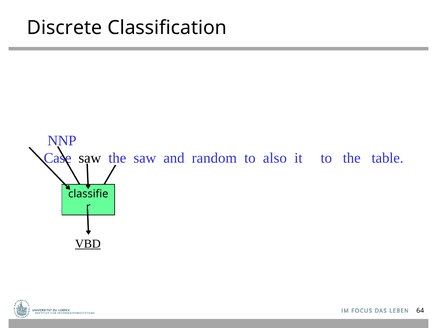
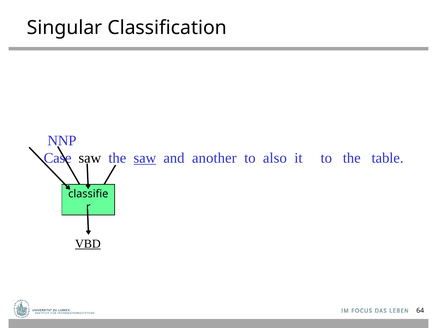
Discrete: Discrete -> Singular (65, 28)
saw underline: none -> present (145, 158)
random: random -> another (214, 158)
